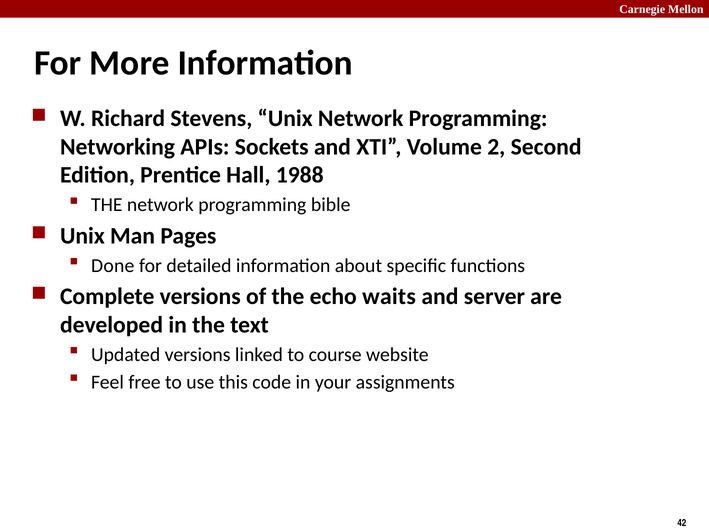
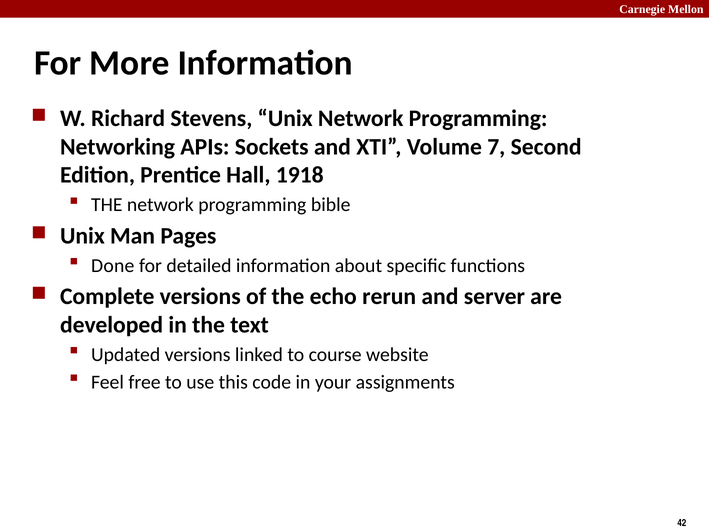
2: 2 -> 7 (496, 147)
1988: 1988 -> 1918 (300, 175)
waits: waits -> rerun (389, 296)
